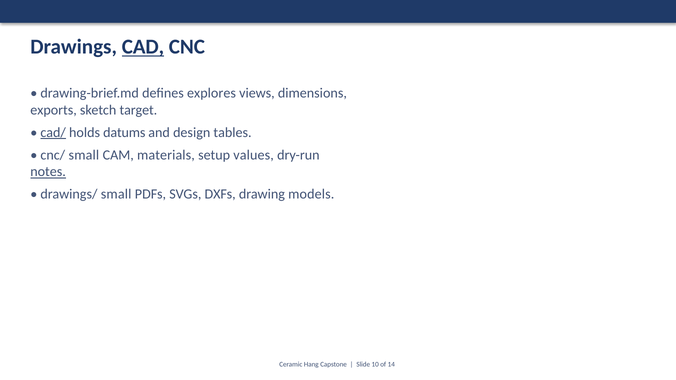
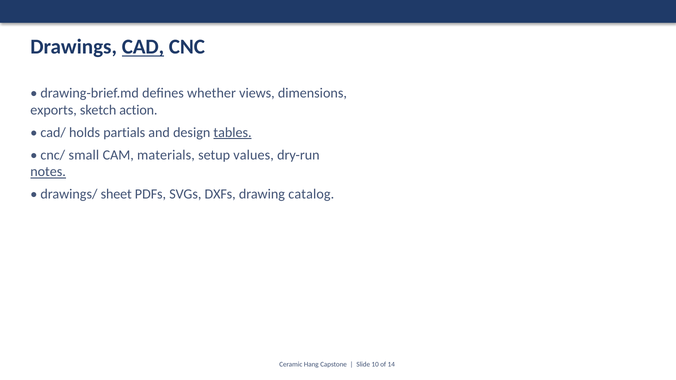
explores: explores -> whether (212, 93)
target: target -> action (138, 110)
cad/ underline: present -> none (53, 132)
datums: datums -> partials (124, 132)
tables underline: none -> present (233, 132)
drawings/ small: small -> sheet (116, 194)
models: models -> catalog (311, 194)
